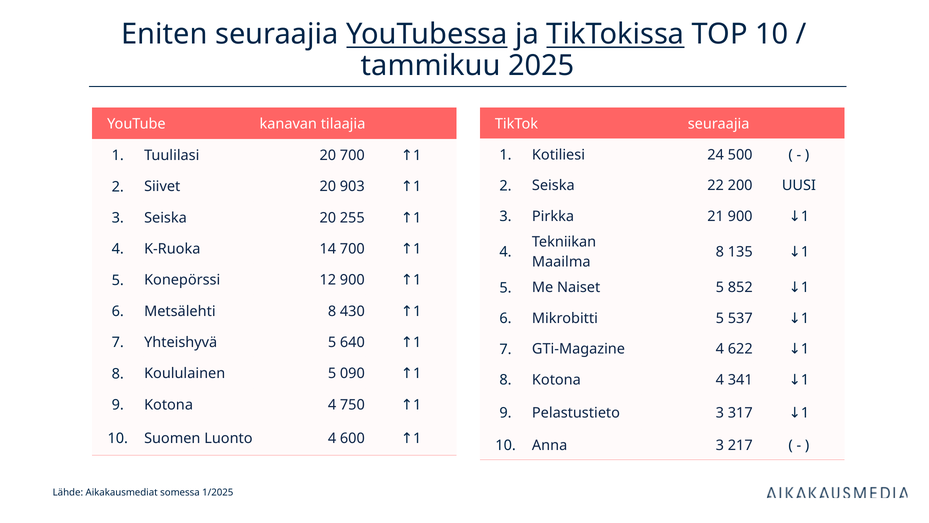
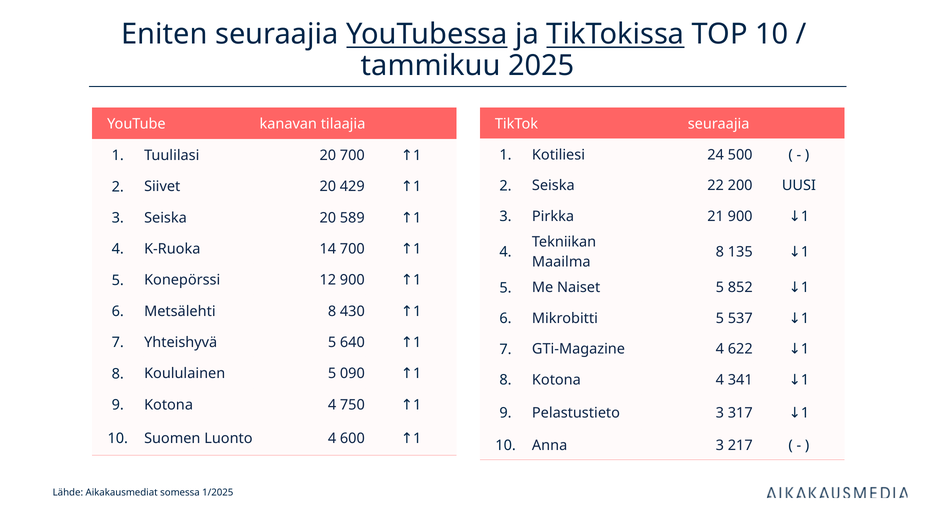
903: 903 -> 429 (352, 187)
255: 255 -> 589 (352, 218)
